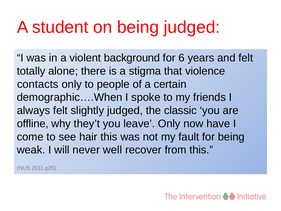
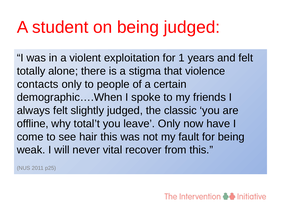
background: background -> exploitation (132, 58)
6: 6 -> 1 (182, 58)
they’t: they’t -> total’t (87, 124)
well: well -> vital (113, 150)
